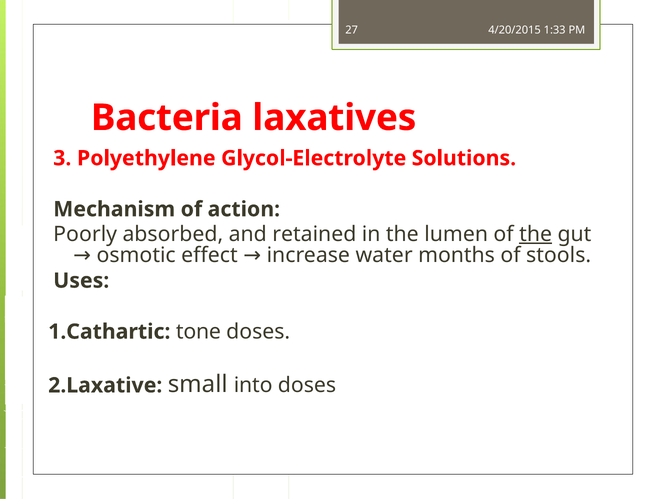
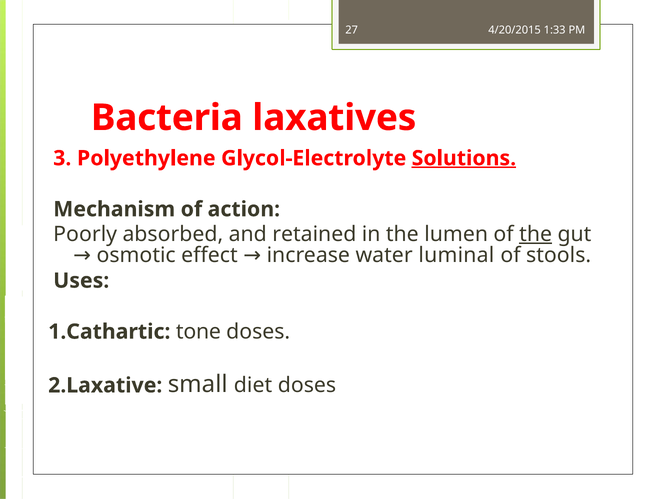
Solutions underline: none -> present (464, 158)
months: months -> luminal (456, 255)
into: into -> diet (253, 386)
